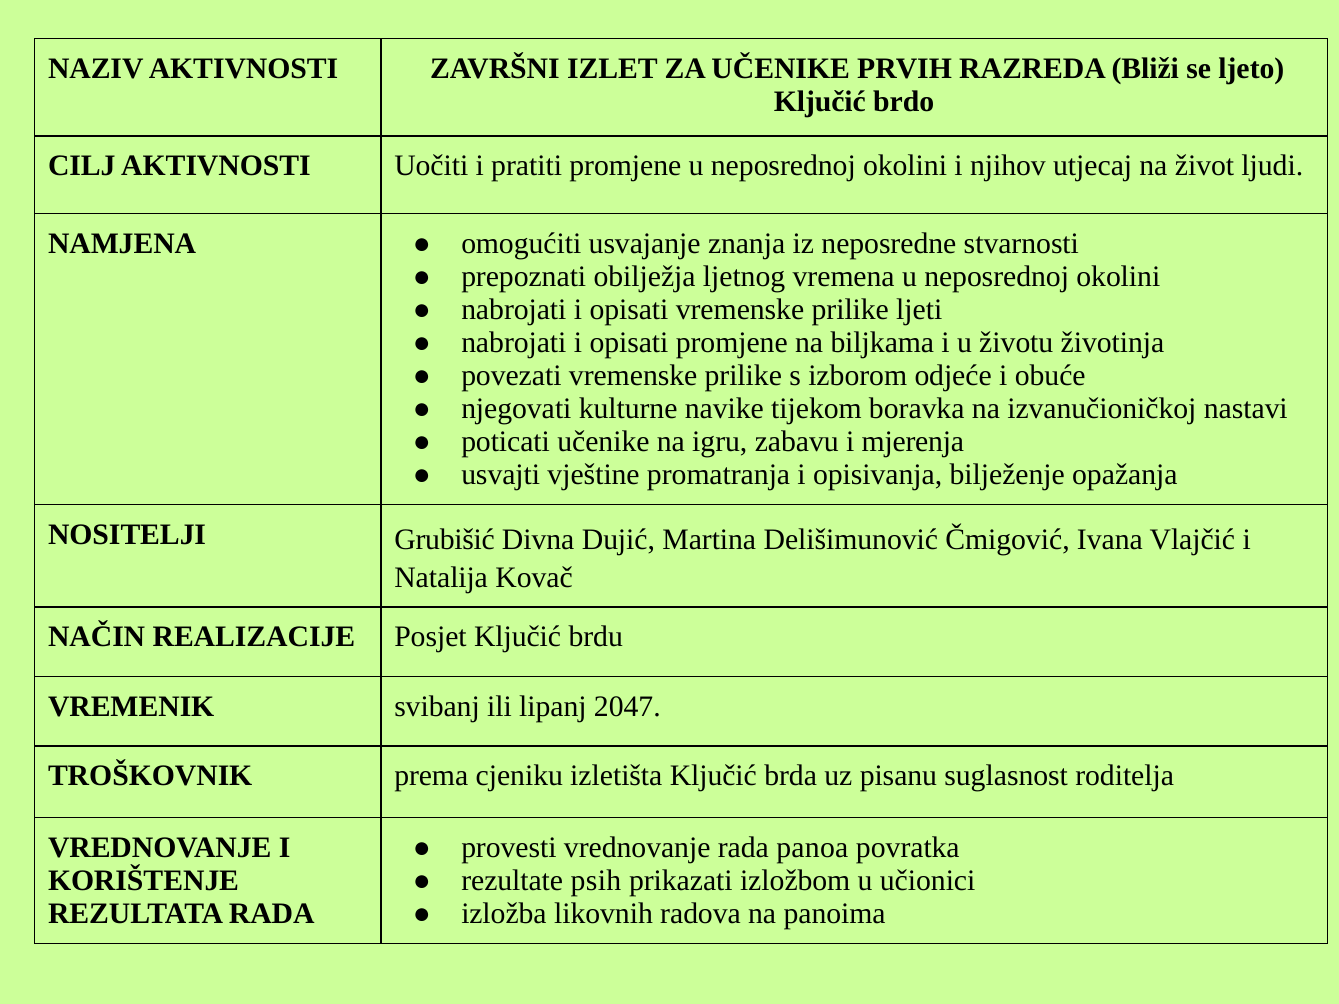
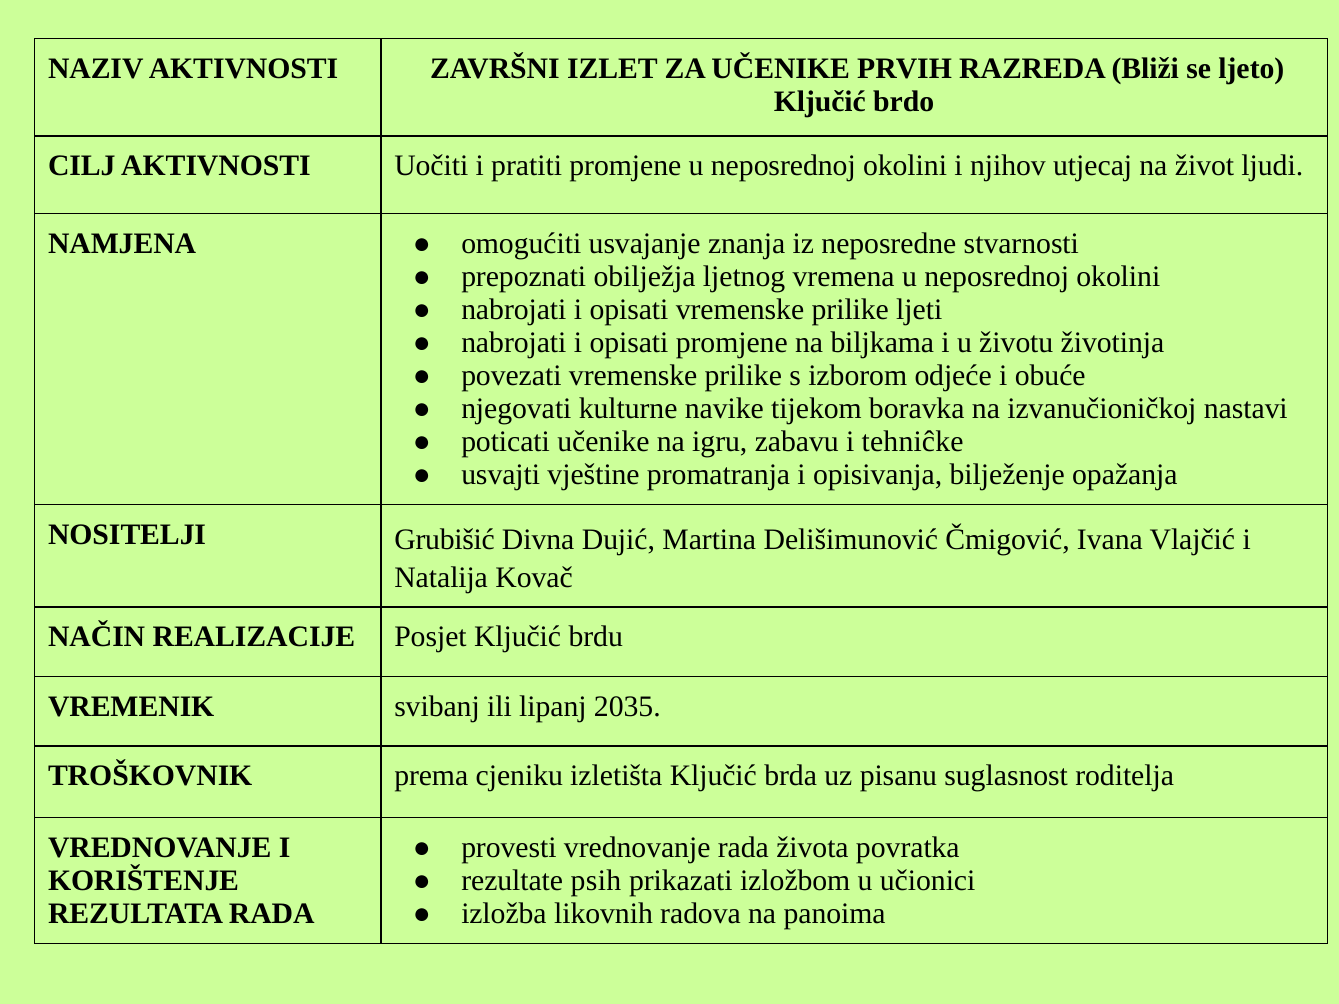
mjerenja: mjerenja -> tehniĉke (913, 442)
2047: 2047 -> 2035 (627, 707)
panoa: panoa -> života (812, 848)
